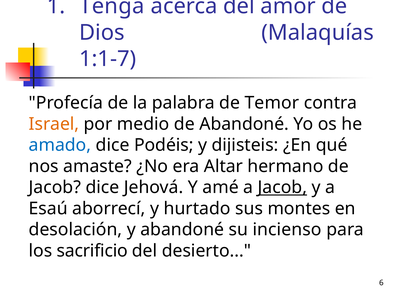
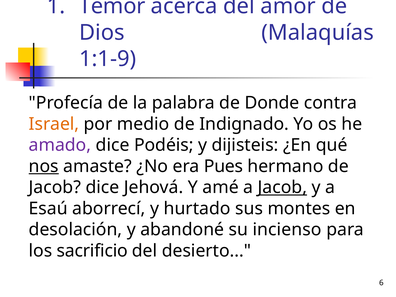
Tenga: Tenga -> Temor (112, 6)
1:1-7: 1:1-7 -> 1:1-9 (108, 59)
Temor: Temor -> Donde (272, 103)
de Abandoné: Abandoné -> Indignado (244, 124)
amado colour: blue -> purple (60, 145)
nos underline: none -> present (44, 166)
Altar: Altar -> Pues (223, 166)
